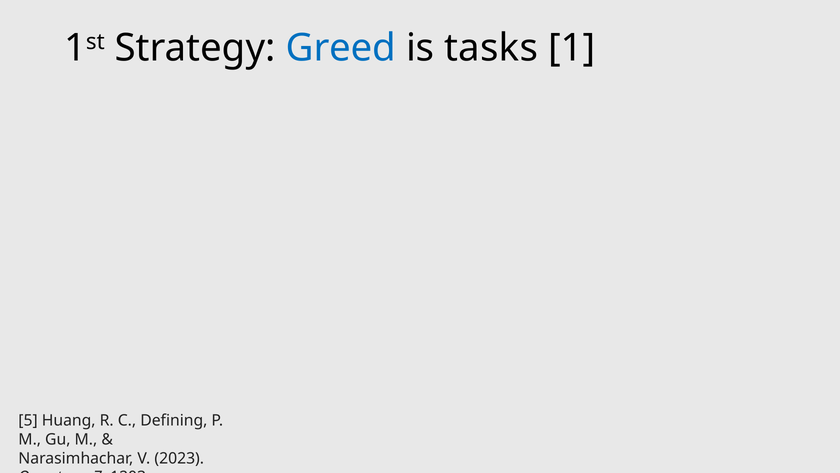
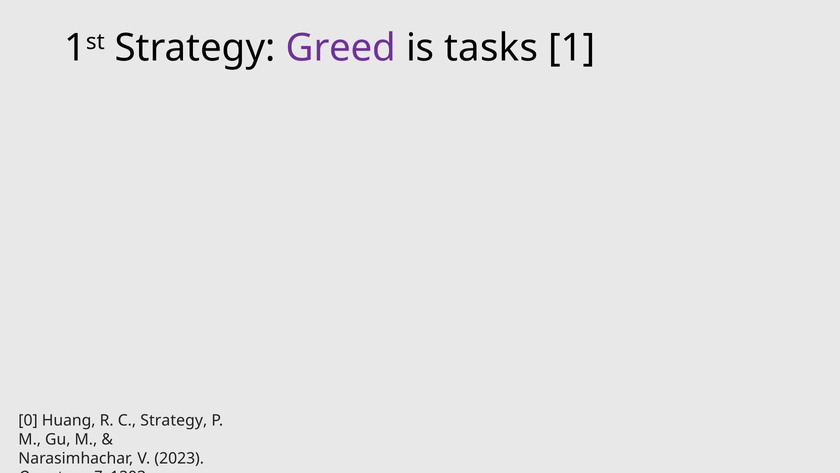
Greed colour: blue -> purple (341, 48)
5: 5 -> 0 (28, 420)
C Defining: Defining -> Strategy (174, 420)
